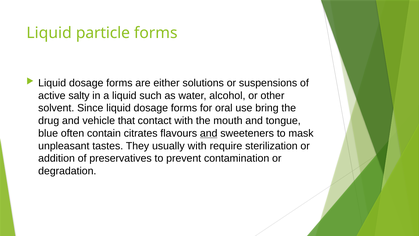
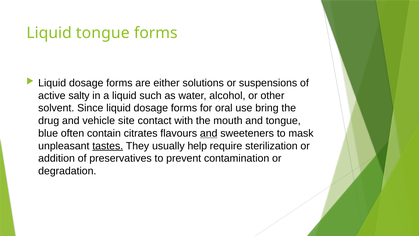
Liquid particle: particle -> tongue (103, 33)
that: that -> site (126, 121)
tastes underline: none -> present (108, 146)
usually with: with -> help (197, 146)
